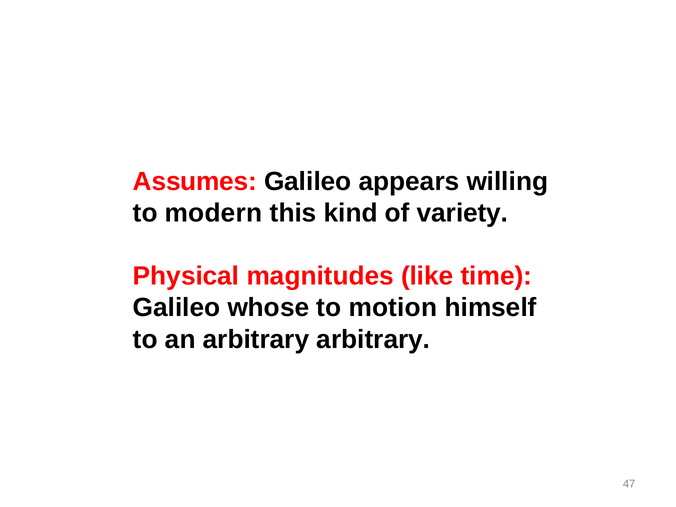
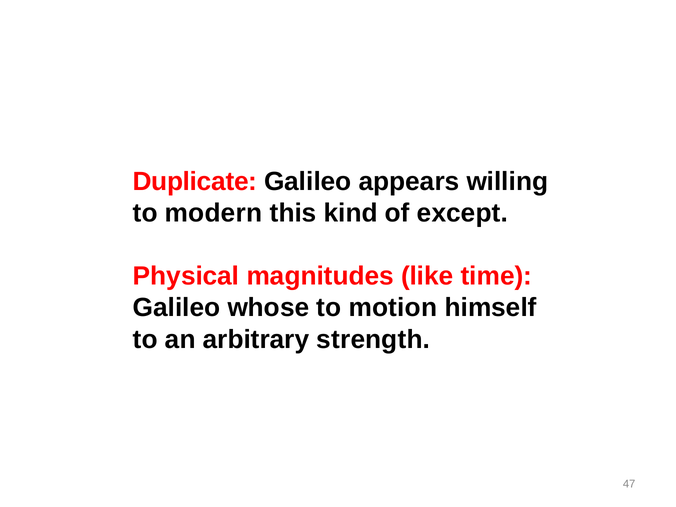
Assumes: Assumes -> Duplicate (195, 182)
variety: variety -> except (462, 213)
arbitrary arbitrary: arbitrary -> strength (373, 339)
